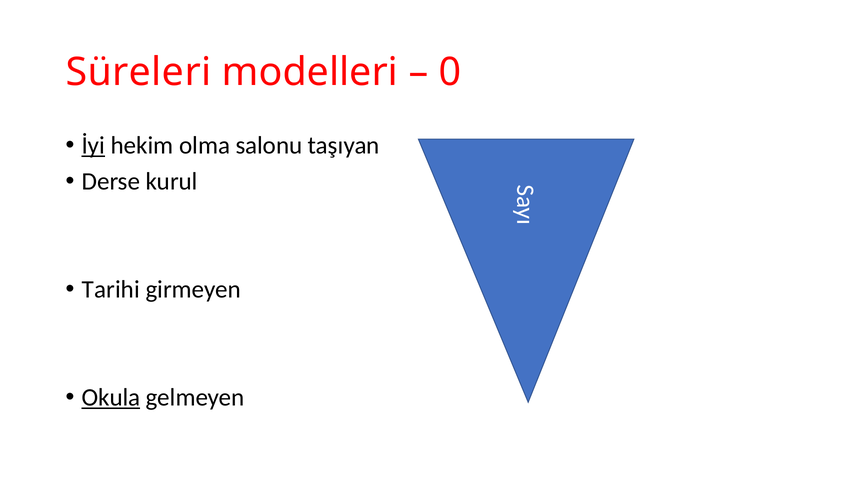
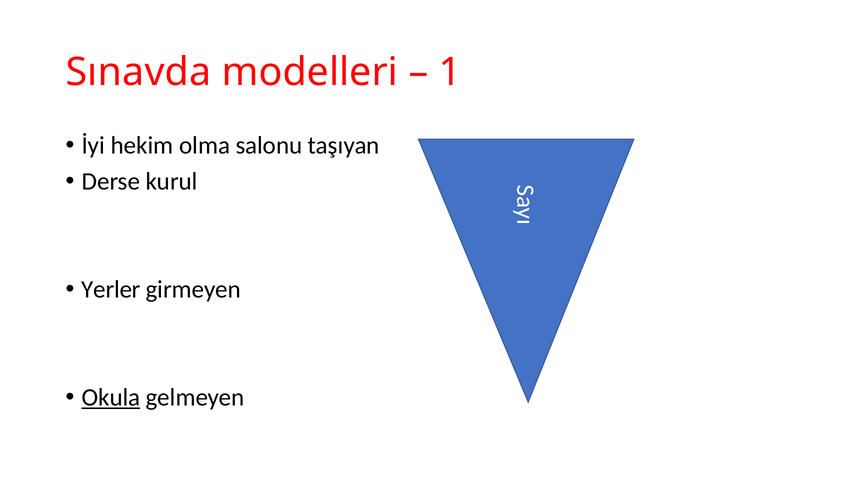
Süreleri: Süreleri -> Sınavda (139, 72)
0: 0 -> 1 (450, 72)
İyi underline: present -> none (93, 145)
Tarihi: Tarihi -> Yerler (111, 289)
